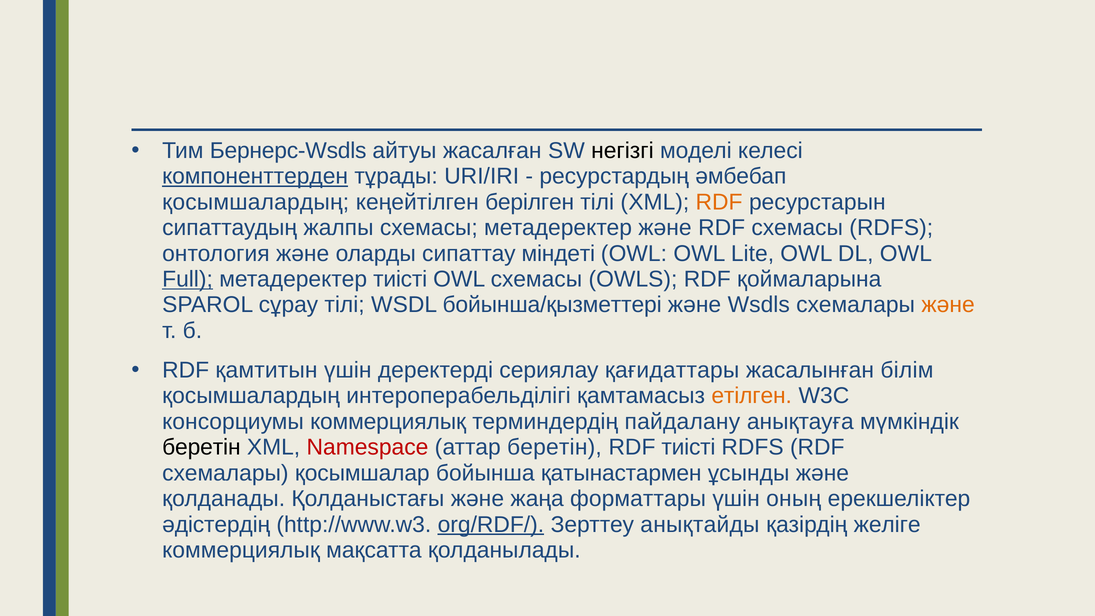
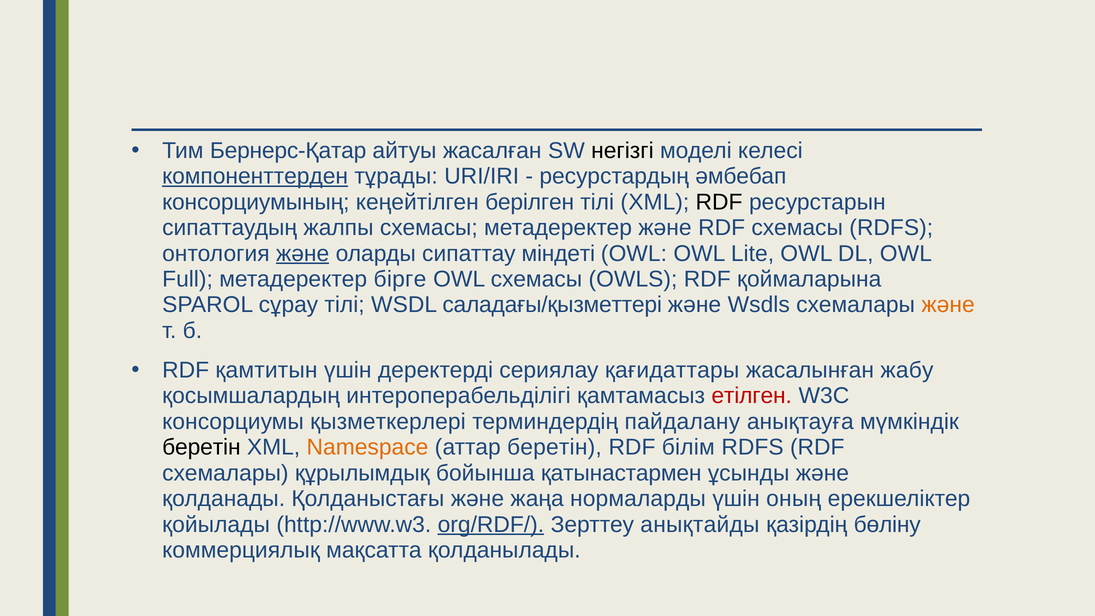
Бернерс-Wsdls: Бернерс-Wsdls -> Бернерс-Қатар (288, 151)
қосымшалардың: қосымшалардың -> консорциумының (256, 202)
RDF colour: orange -> black (719, 202)
және underline: none -> present (303, 253)
Full underline: present -> none (188, 279)
метадеректер тиісті: тиісті -> бірге (400, 279)
бойынша/қызметтері: бойынша/қызметтері -> саладағы/қызметтері (552, 305)
білім: білім -> жабу (907, 370)
етілген colour: orange -> red (752, 396)
консорциумы коммерциялық: коммерциялық -> қызметкерлері (388, 422)
Namespace colour: red -> orange (367, 447)
RDF тиісті: тиісті -> білім (688, 447)
қосымшалар: қосымшалар -> құрылымдық (362, 473)
форматтары: форматтары -> нормаларды (638, 499)
әдістердің: әдістердің -> қойылады (216, 525)
желіге: желіге -> бөліну (887, 525)
